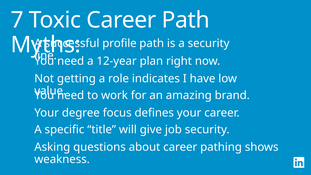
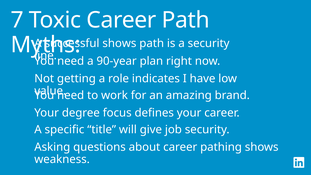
profile: profile -> shows (119, 43)
12-year: 12-year -> 90-year (117, 61)
